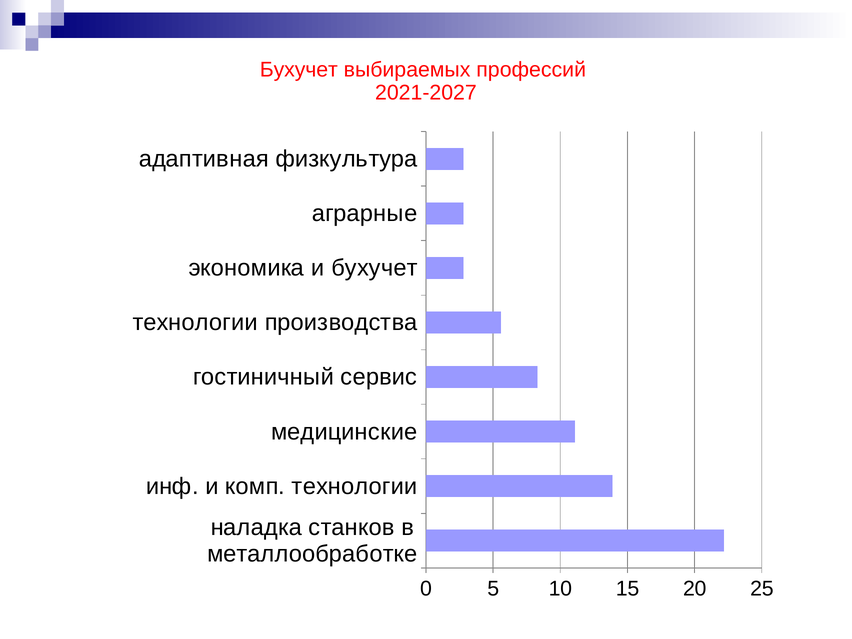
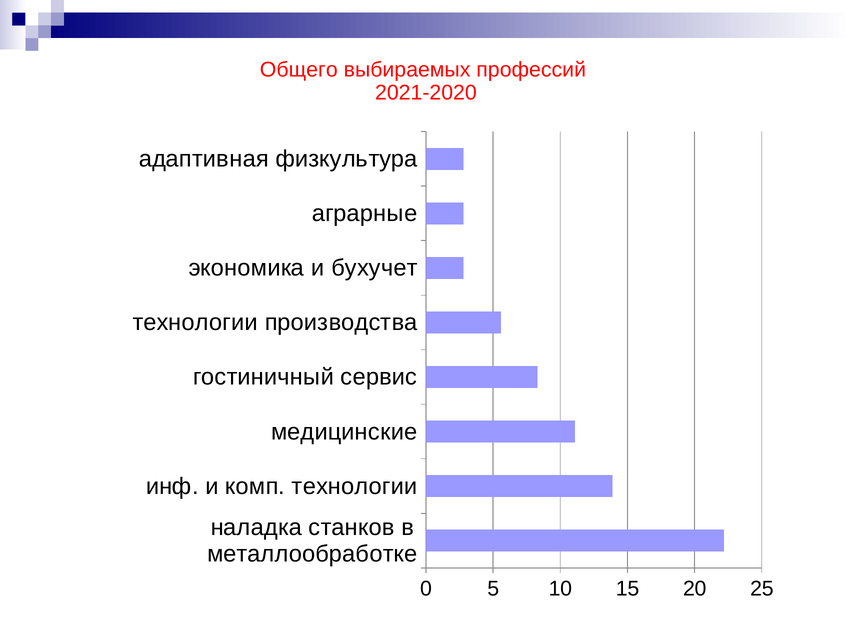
Бухучет: Бухучет -> Общего (299, 70)
2021-2027: 2021-2027 -> 2021-2020 (426, 93)
